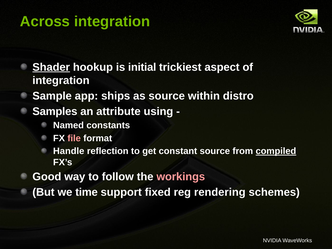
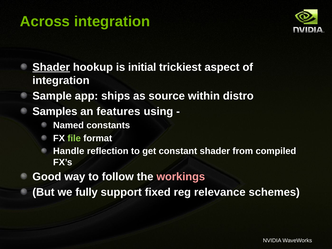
attribute: attribute -> features (118, 111)
file colour: pink -> light green (74, 138)
constant source: source -> shader (215, 151)
compiled underline: present -> none (276, 151)
time: time -> fully (87, 192)
rendering: rendering -> relevance (220, 192)
